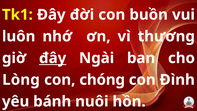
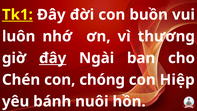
Tk1 underline: none -> present (17, 15)
Lòng: Lòng -> Chén (21, 80)
Đình: Đình -> Hiệp (177, 80)
